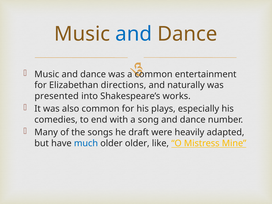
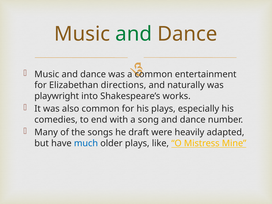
and colour: blue -> green (134, 34)
presented: presented -> playwright (57, 96)
older older: older -> plays (137, 143)
